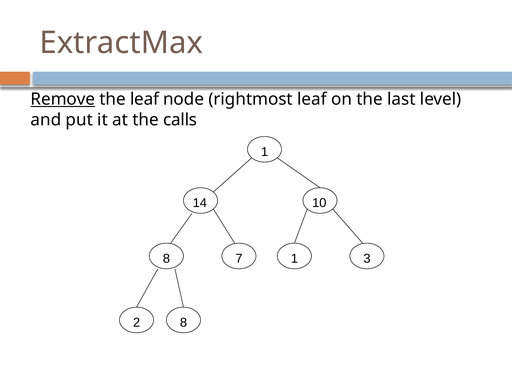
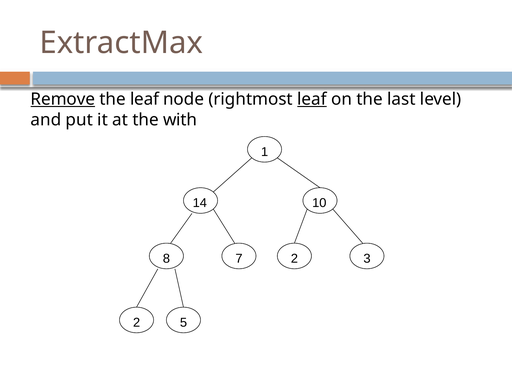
leaf underline: none -> present (312, 99)
calls: calls -> with (180, 120)
7 1: 1 -> 2 (294, 259)
2 8: 8 -> 5 (184, 323)
